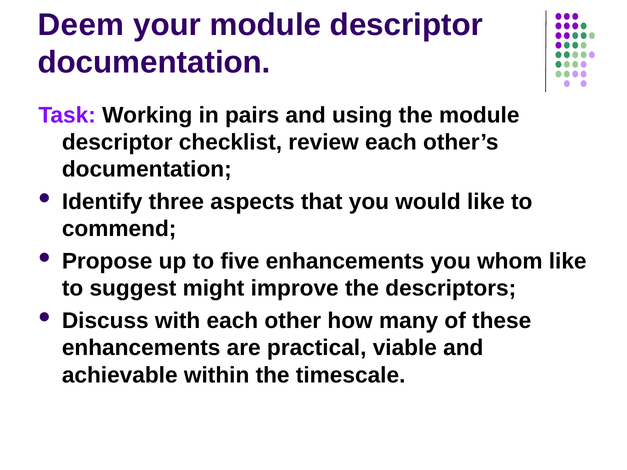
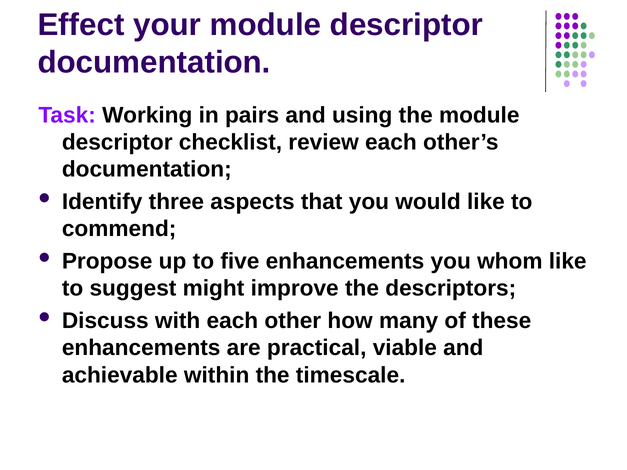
Deem: Deem -> Effect (81, 25)
